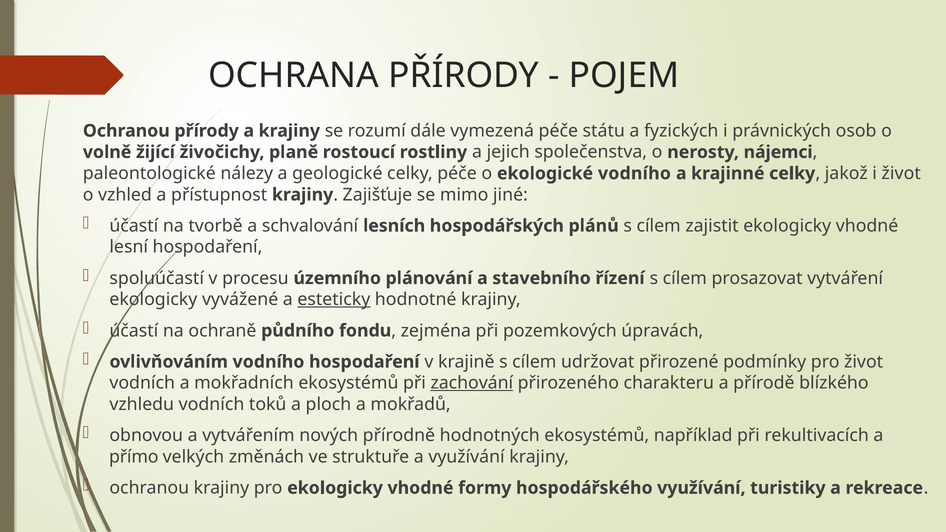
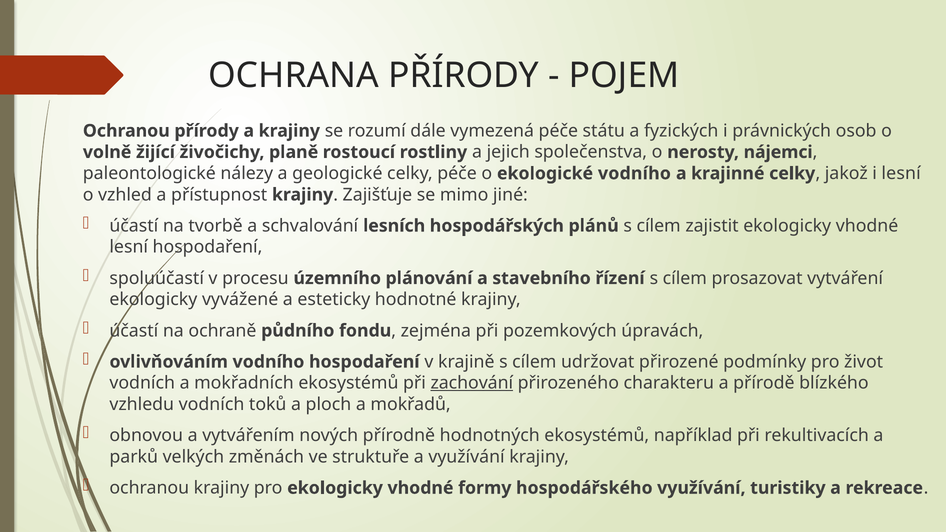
i život: život -> lesní (901, 173)
esteticky underline: present -> none (334, 300)
přímo: přímo -> parků (134, 457)
